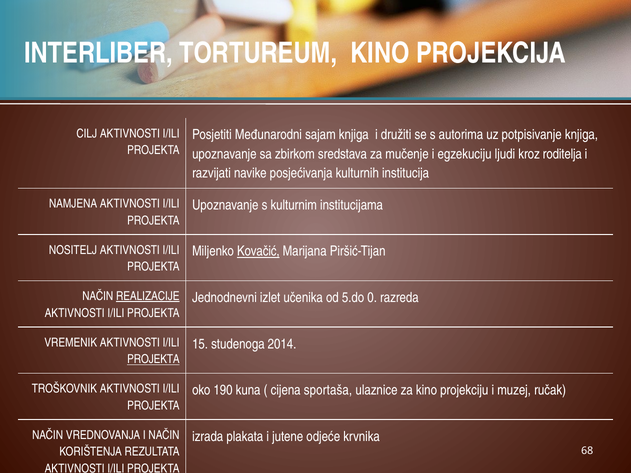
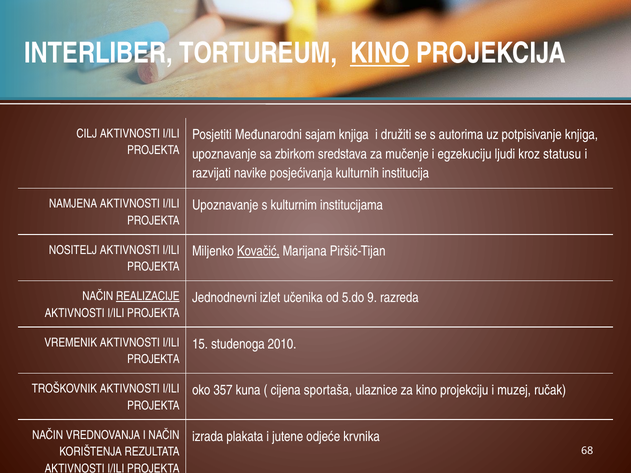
KINO underline: none -> present (380, 53)
roditelja: roditelja -> statusu (562, 154)
0: 0 -> 9 (372, 298)
2014: 2014 -> 2010 (282, 344)
PROJEKTA underline: present -> none (153, 360)
190: 190 -> 357 (223, 390)
